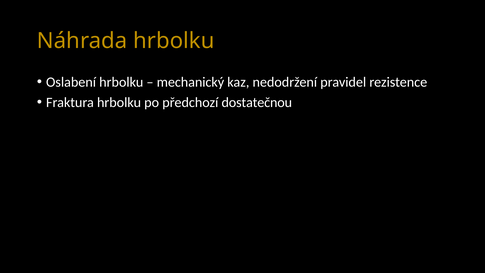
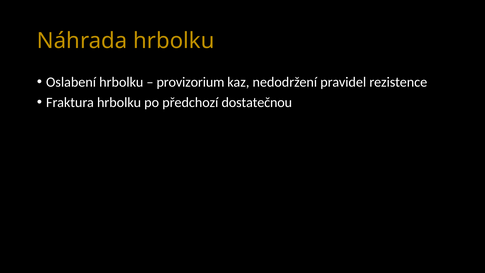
mechanický: mechanický -> provizorium (190, 82)
